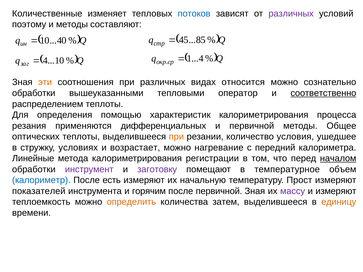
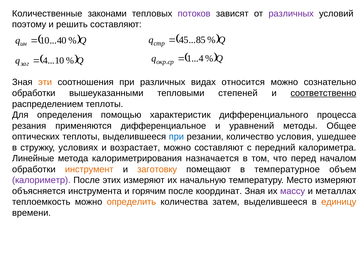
изменяет: изменяет -> законами (107, 14)
потоков colour: blue -> purple (194, 14)
и методы: методы -> решить (72, 24)
оператор: оператор -> степеней (238, 93)
характеристик калориметрирования: калориметрирования -> дифференциального (264, 115)
дифференциальных: дифференциальных -> дифференциальное (163, 126)
и первичной: первичной -> уравнений (252, 126)
при colour: orange -> blue (176, 137)
можно нагревание: нагревание -> составляют (219, 148)
регистрации: регистрации -> назначается (212, 159)
началом underline: present -> none (338, 159)
инструмент colour: purple -> orange (89, 169)
заготовку colour: purple -> orange (157, 169)
калориметр colour: blue -> purple (41, 180)
есть: есть -> этих (112, 180)
Прост: Прост -> Место (299, 180)
показателей: показателей -> объясняется (39, 191)
после первичной: первичной -> координат (219, 191)
и измеряют: измеряют -> металлах (336, 191)
